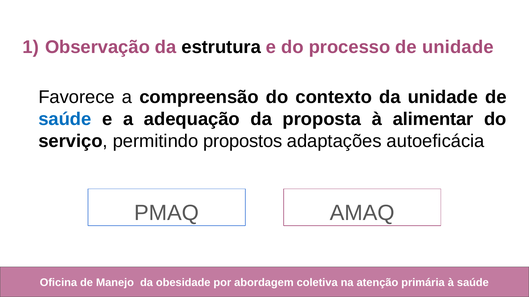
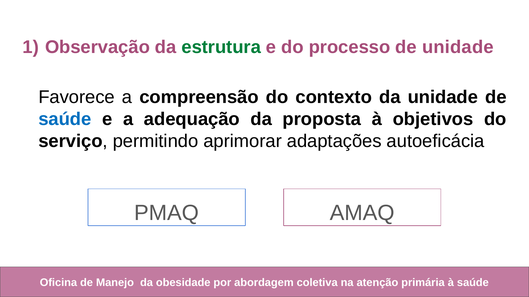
estrutura colour: black -> green (221, 47)
alimentar: alimentar -> objetivos (433, 119)
propostos: propostos -> aprimorar (243, 141)
